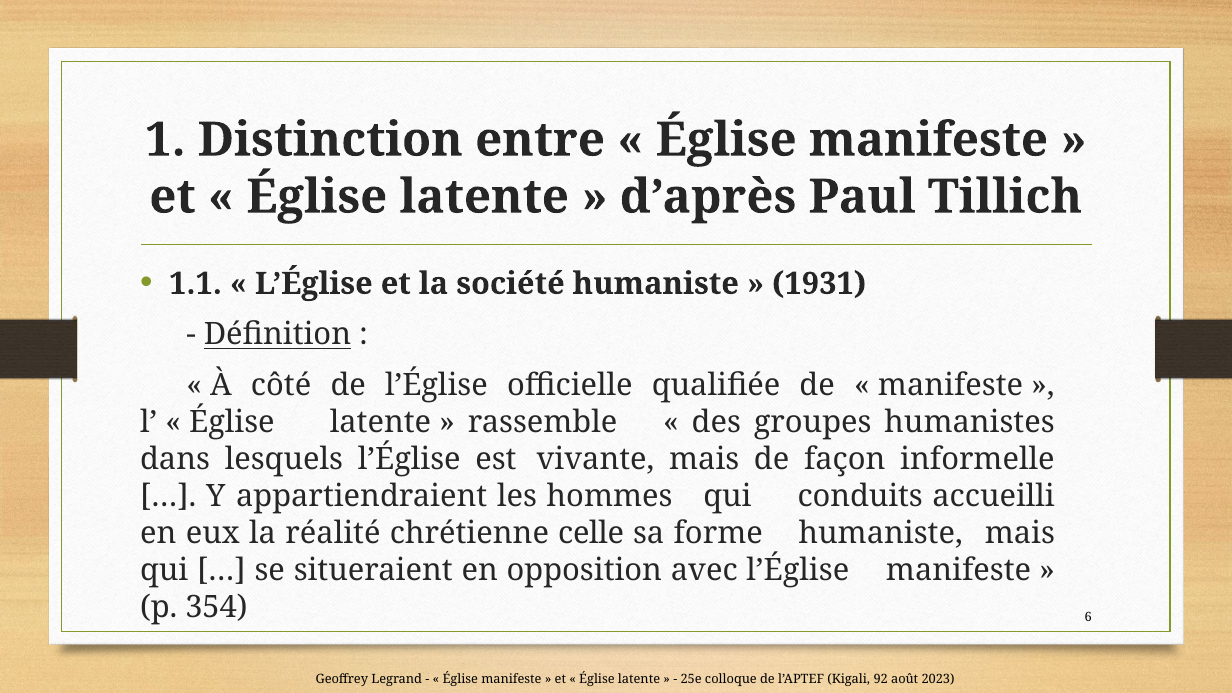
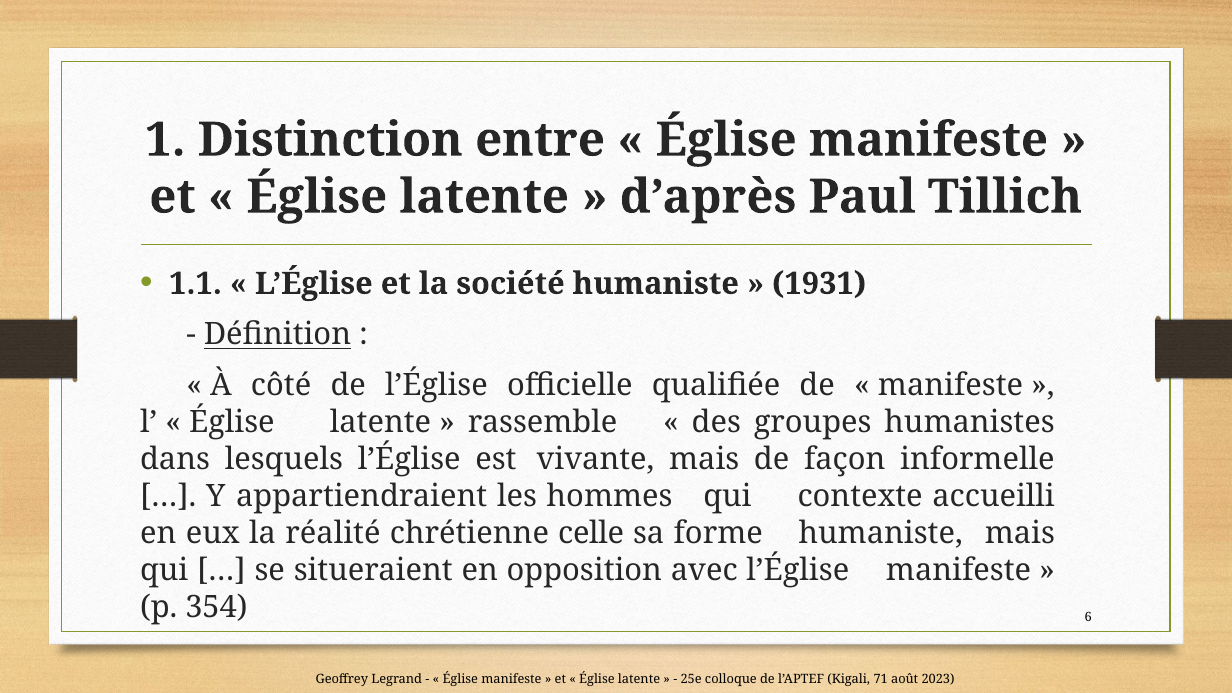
conduits: conduits -> contexte (860, 496)
92: 92 -> 71 (881, 680)
